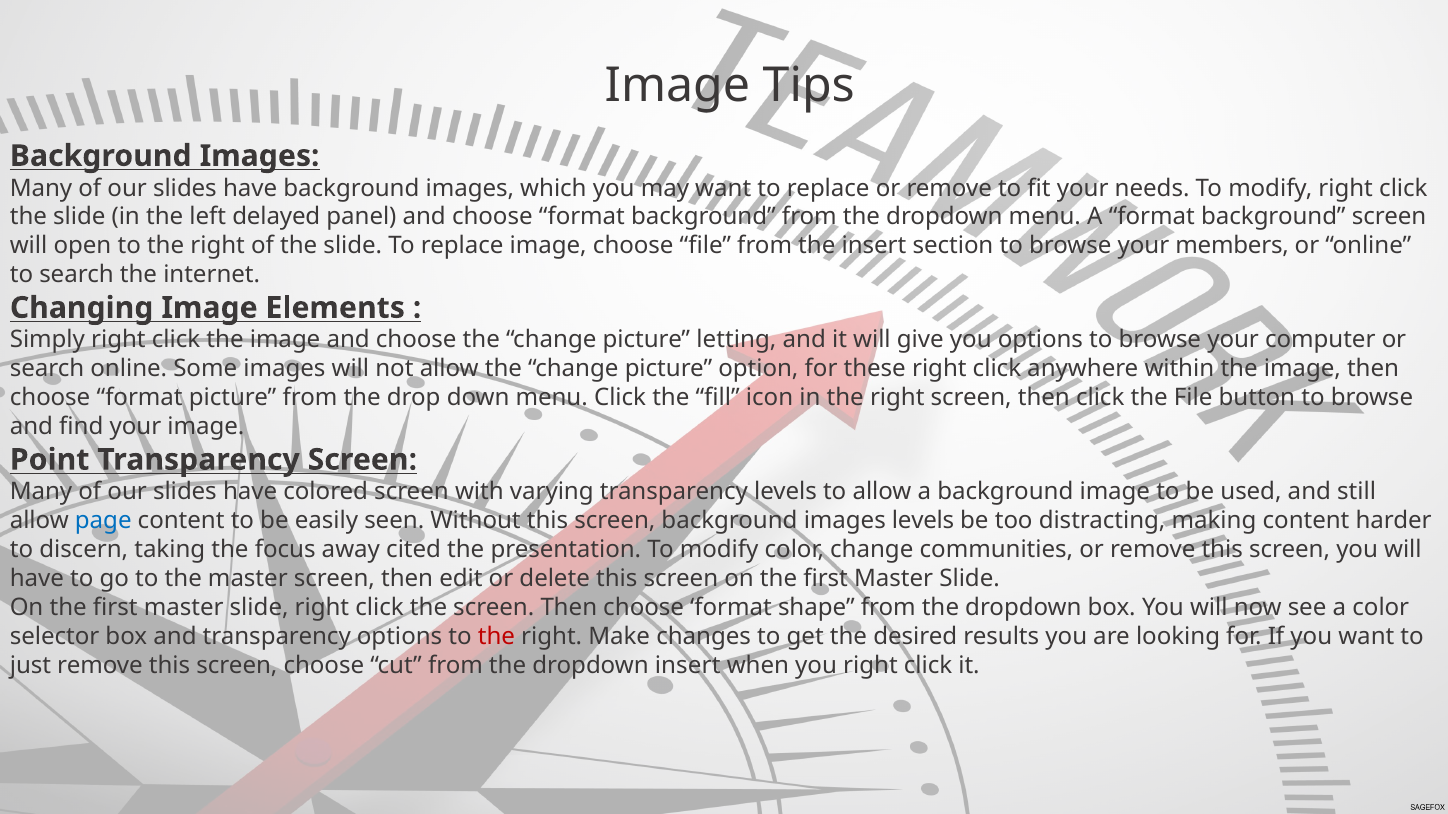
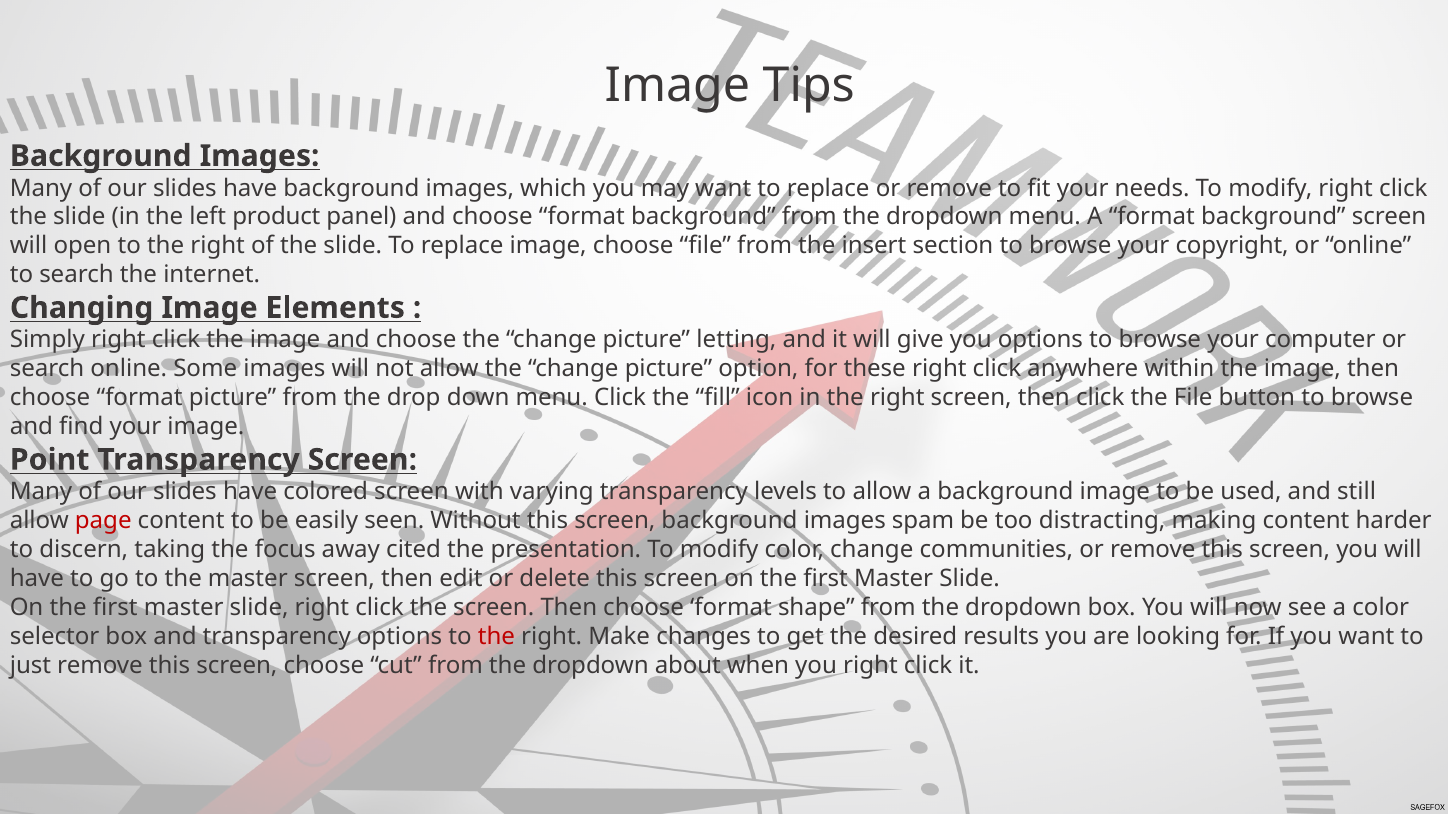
delayed: delayed -> product (276, 217)
members: members -> copyright (1232, 246)
page colour: blue -> red (103, 521)
images levels: levels -> spam (923, 521)
dropdown insert: insert -> about (688, 666)
